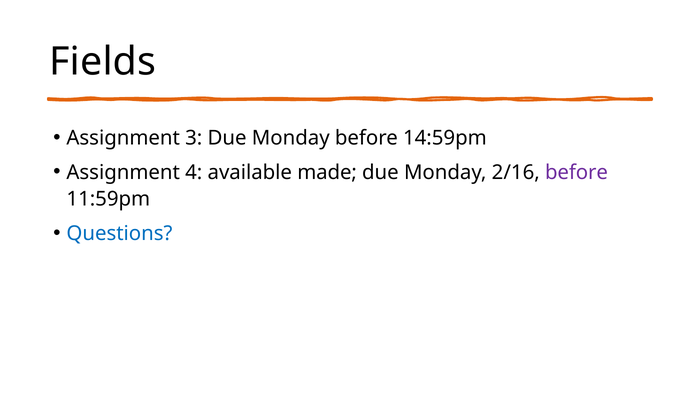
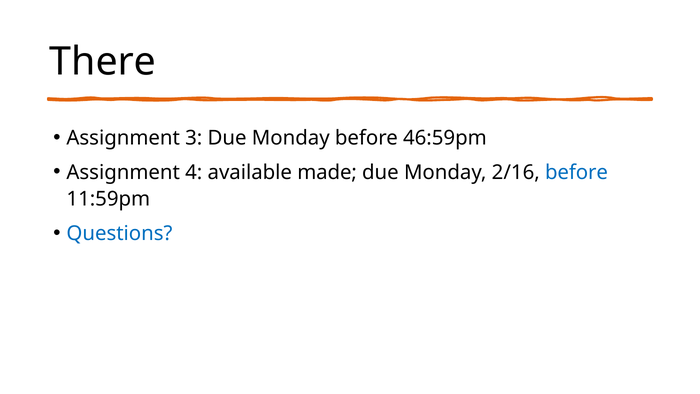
Fields: Fields -> There (103, 62)
14:59pm: 14:59pm -> 46:59pm (445, 138)
before colour: purple -> blue (576, 172)
